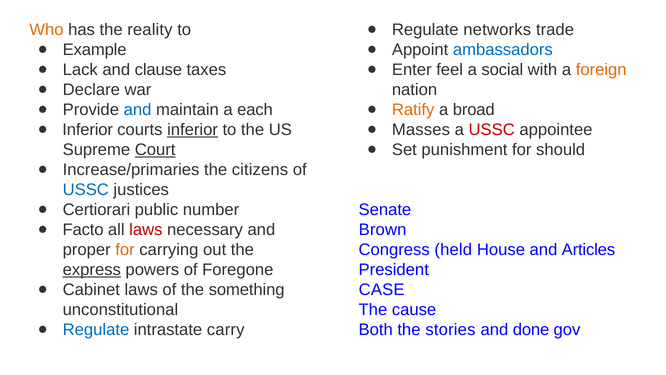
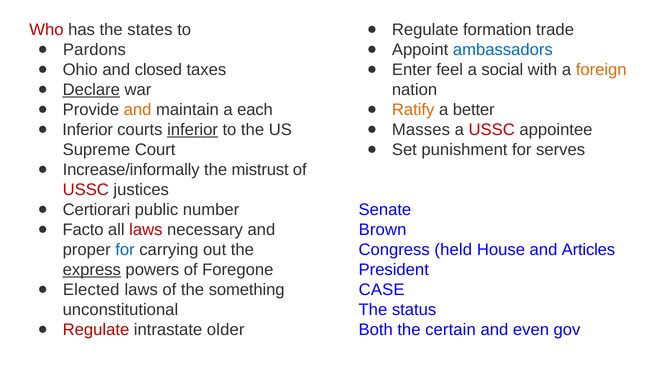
networks: networks -> formation (497, 30)
Who colour: orange -> red (46, 30)
reality: reality -> states (150, 30)
Example: Example -> Pardons (94, 50)
Lack: Lack -> Ohio (80, 70)
clause: clause -> closed (158, 70)
Declare underline: none -> present (91, 90)
and colour: blue -> orange (138, 110)
broad: broad -> better (474, 110)
should: should -> serves (561, 149)
Court underline: present -> none (155, 149)
Increase/primaries: Increase/primaries -> Increase/informally (131, 169)
citizens: citizens -> mistrust (260, 169)
USSC colour: blue -> red (86, 189)
for colour: orange -> blue (125, 249)
Cabinet: Cabinet -> Elected (91, 289)
cause: cause -> status (414, 309)
Regulate colour: blue -> red (96, 329)
carry: carry -> older (226, 329)
stories: stories -> certain (450, 329)
done: done -> even (531, 329)
